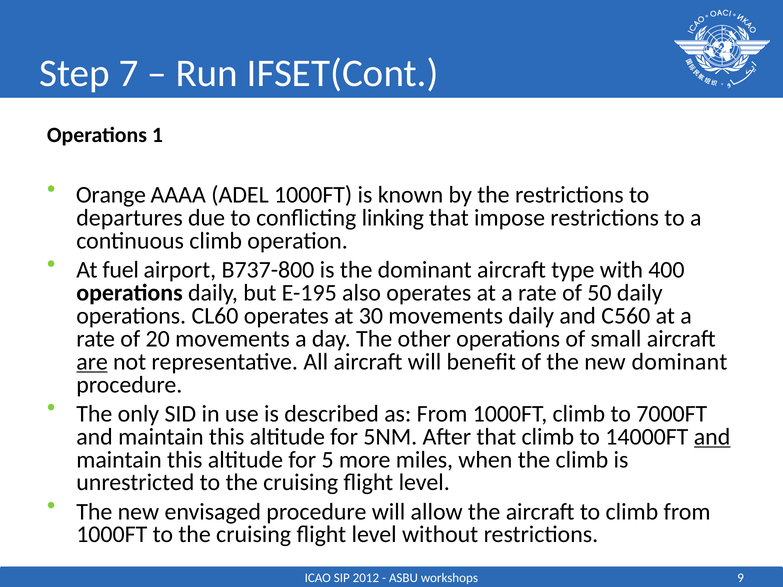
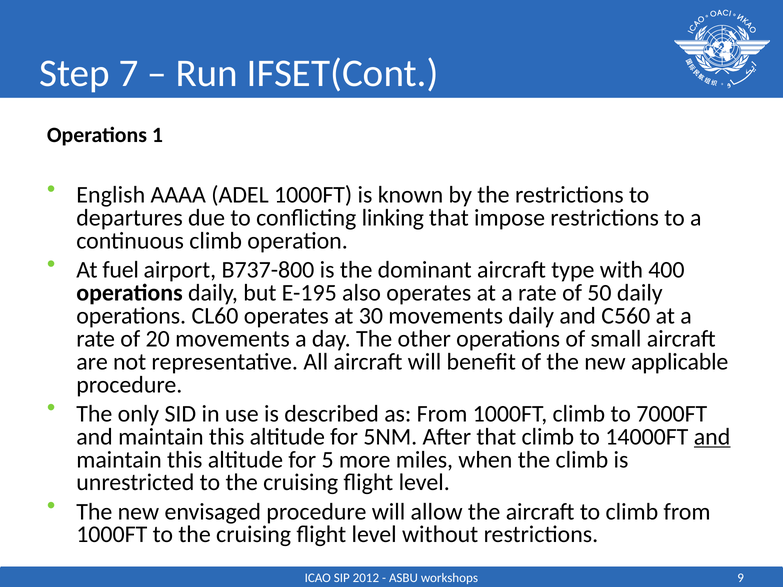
Orange: Orange -> English (111, 195)
are underline: present -> none (92, 362)
new dominant: dominant -> applicable (680, 362)
